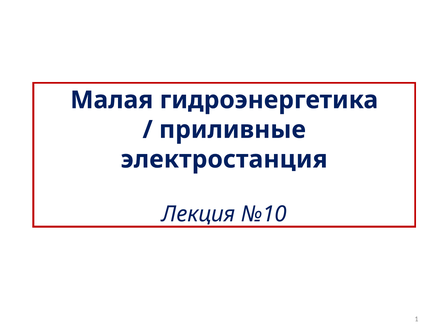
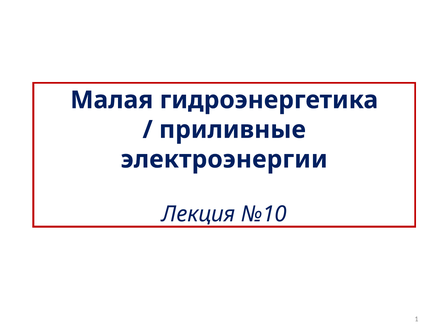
электростанция: электростанция -> электроэнергии (224, 159)
